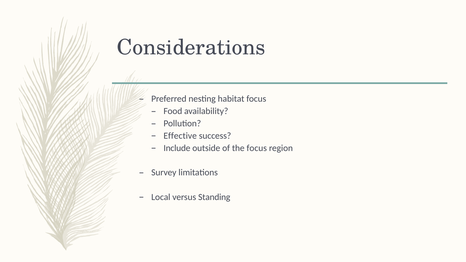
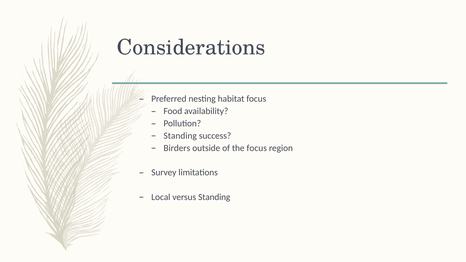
Effective: Effective -> Standing (180, 136)
Include: Include -> Birders (177, 148)
